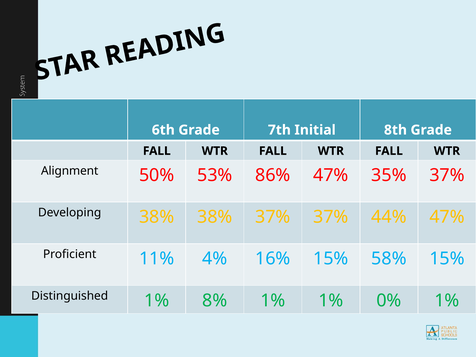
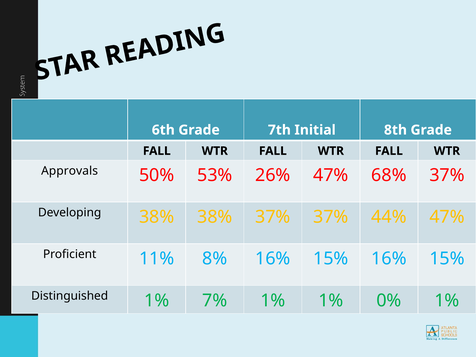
Alignment: Alignment -> Approvals (70, 171)
86%: 86% -> 26% (273, 175)
35%: 35% -> 68% (389, 175)
4%: 4% -> 8% (215, 259)
15% 58%: 58% -> 16% (389, 259)
8%: 8% -> 7% (215, 301)
